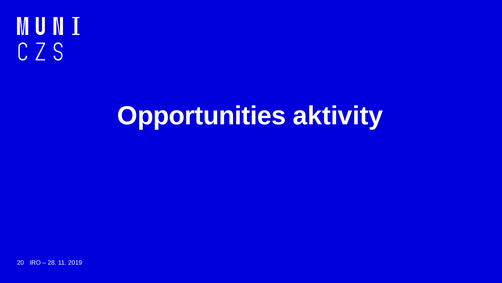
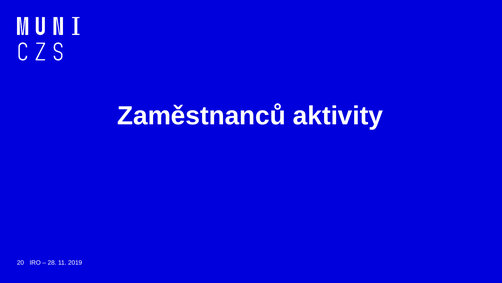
Opportunities: Opportunities -> Zaměstnanců (201, 116)
